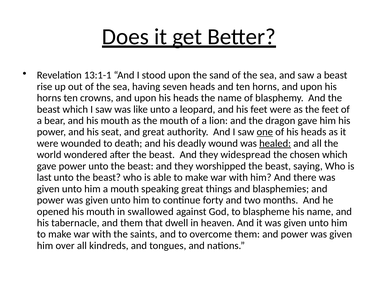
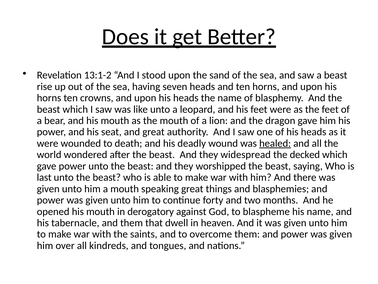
13:1-1: 13:1-1 -> 13:1-2 (98, 75)
one underline: present -> none (265, 132)
chosen: chosen -> decked (305, 154)
swallowed: swallowed -> derogatory (151, 211)
